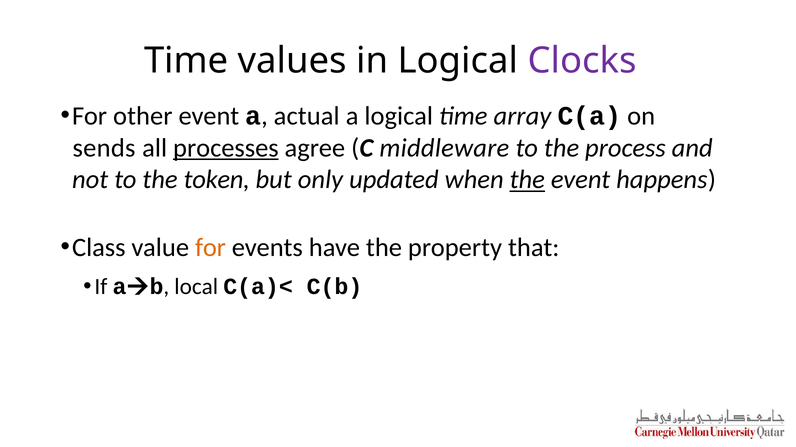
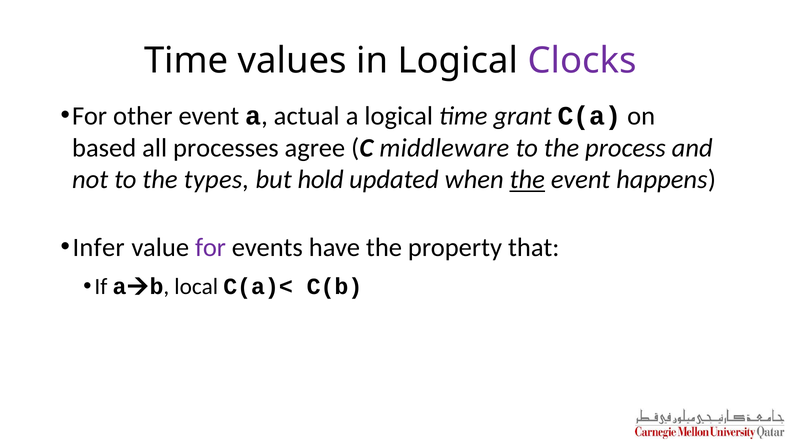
array: array -> grant (523, 116)
sends: sends -> based (104, 148)
processes underline: present -> none (226, 148)
token: token -> types (216, 180)
only: only -> hold (321, 180)
Class: Class -> Infer (99, 248)
for colour: orange -> purple (211, 248)
